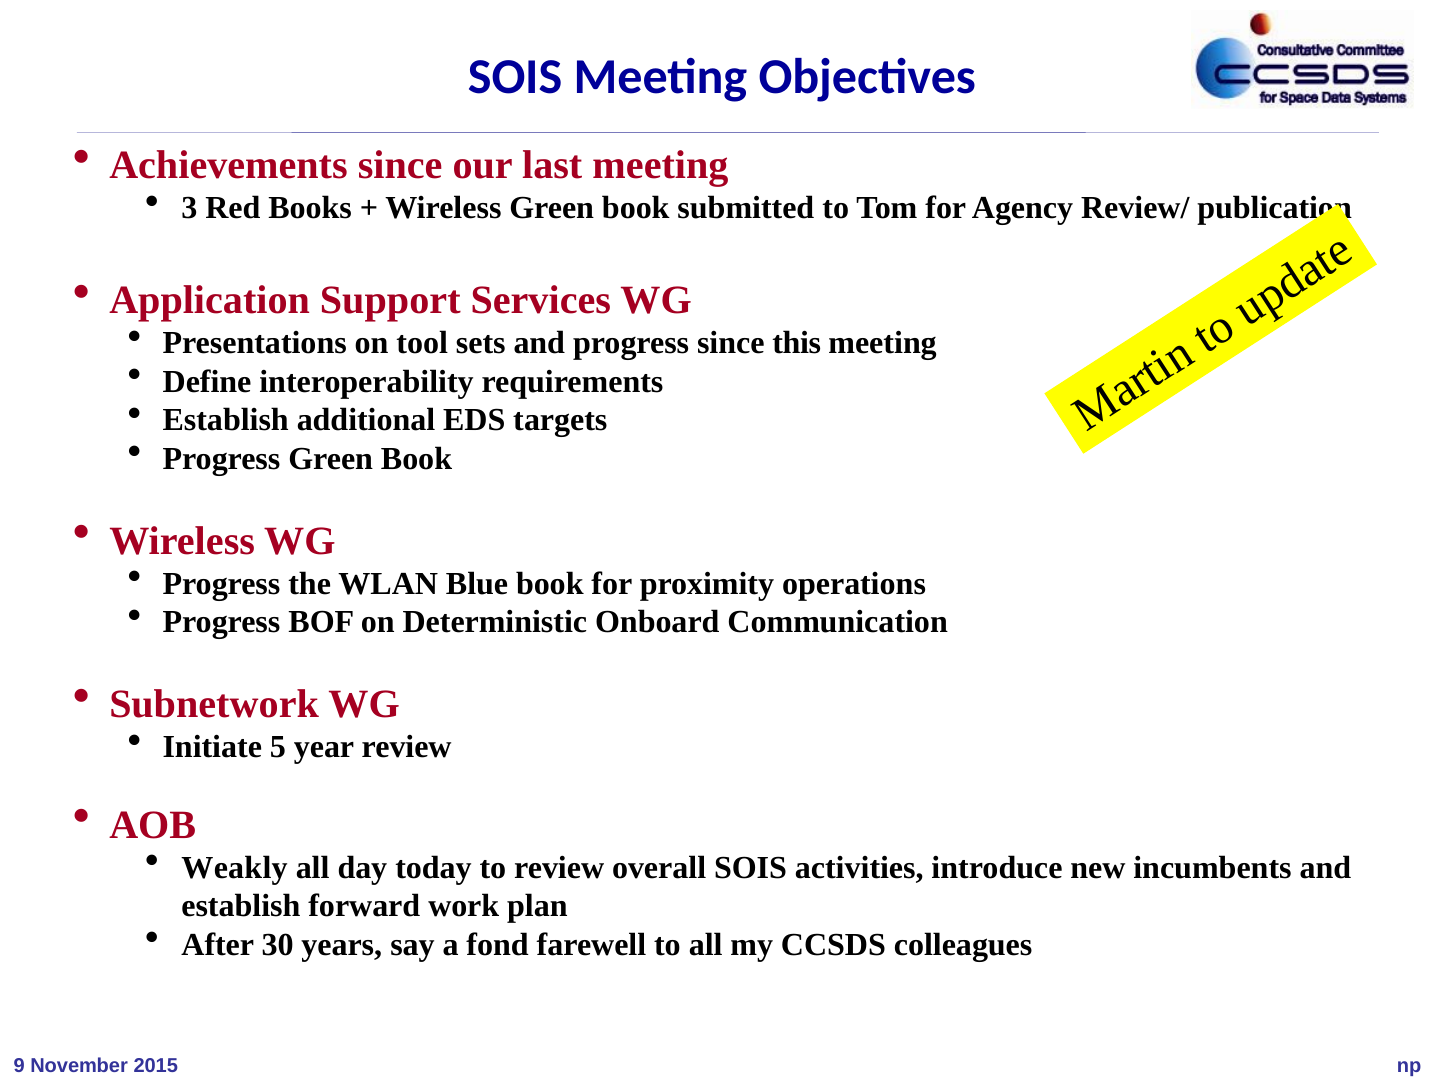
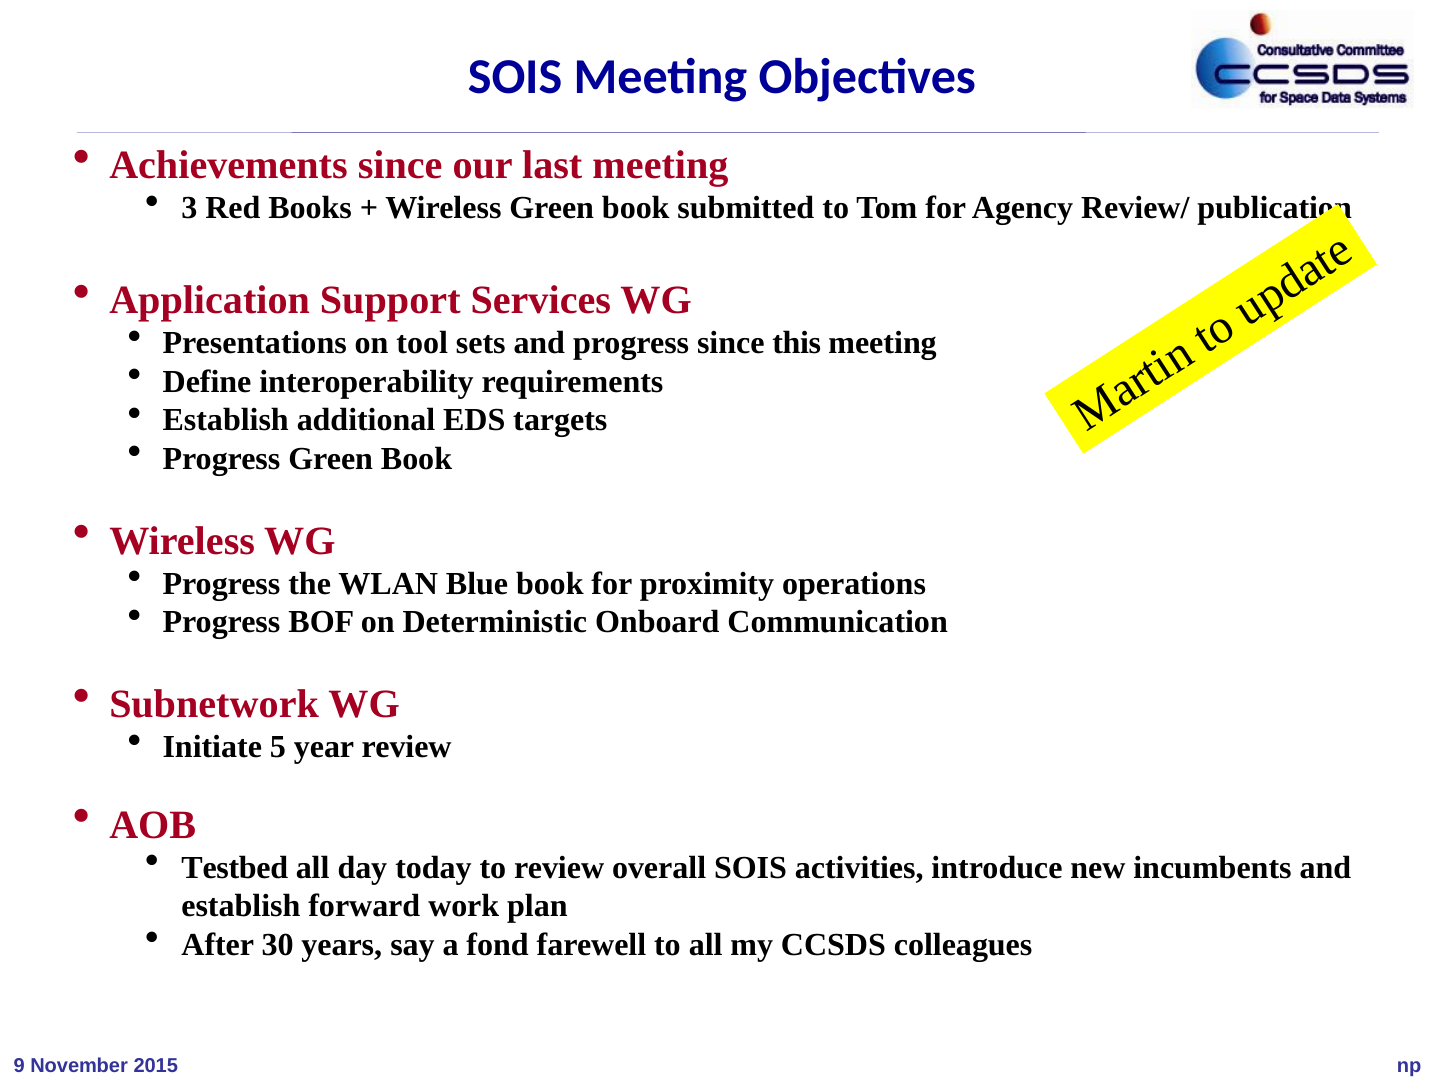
Weakly: Weakly -> Testbed (235, 868)
